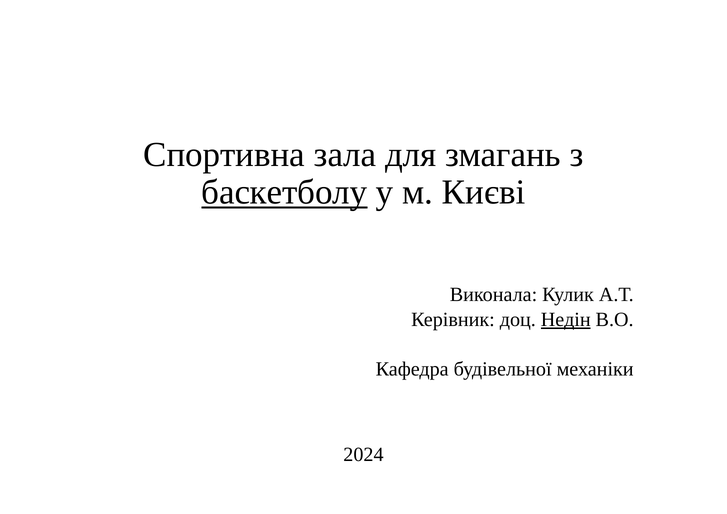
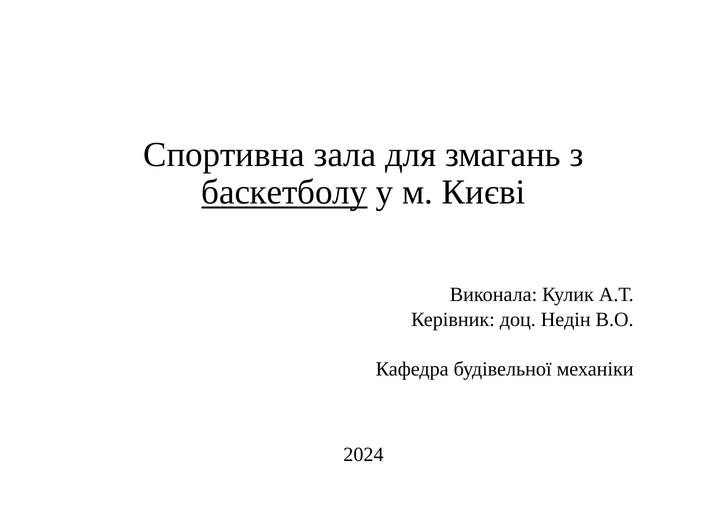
Недін underline: present -> none (566, 319)
